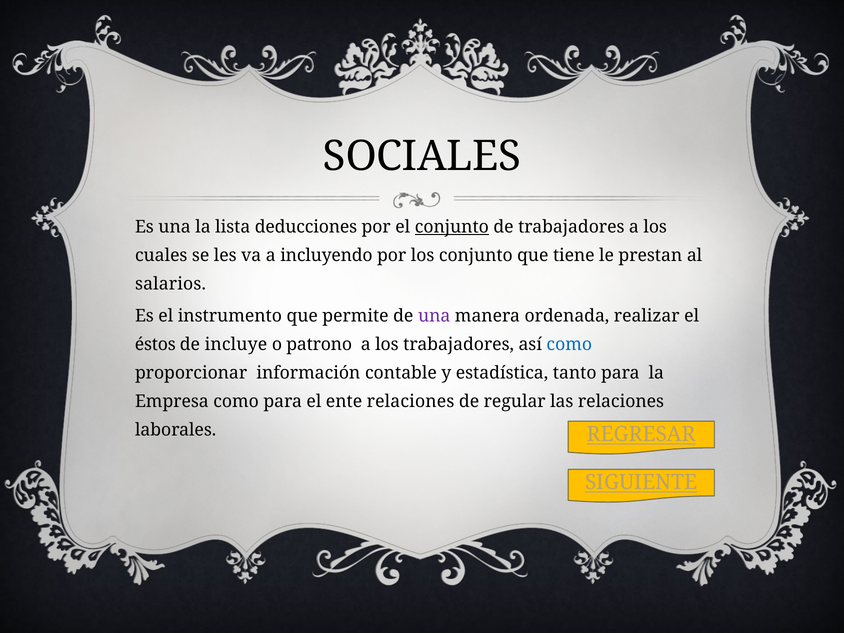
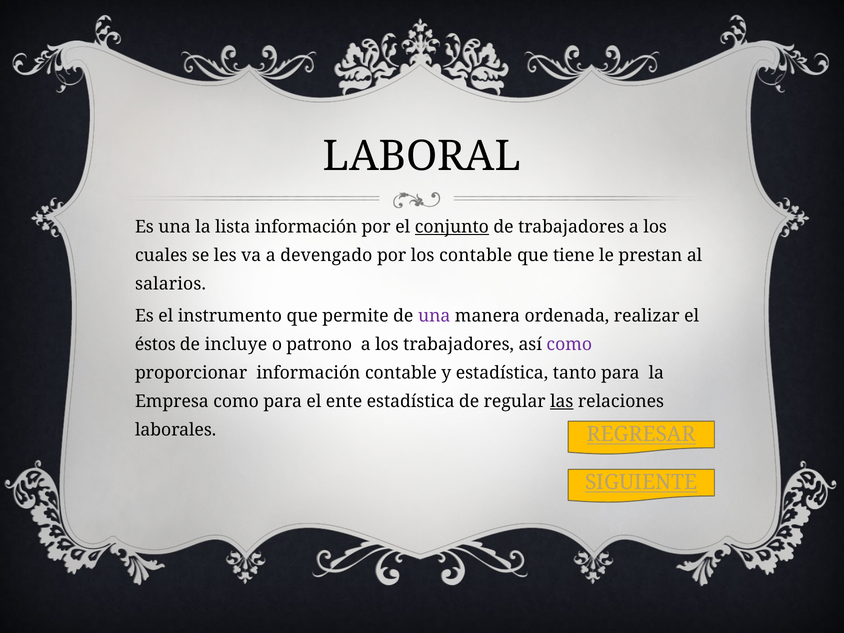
SOCIALES: SOCIALES -> LABORAL (422, 156)
lista deducciones: deducciones -> información (306, 227)
incluyendo: incluyendo -> devengado (326, 255)
los conjunto: conjunto -> contable (476, 255)
como colour: blue -> purple (569, 345)
ente relaciones: relaciones -> estadística (411, 402)
las underline: none -> present (562, 402)
